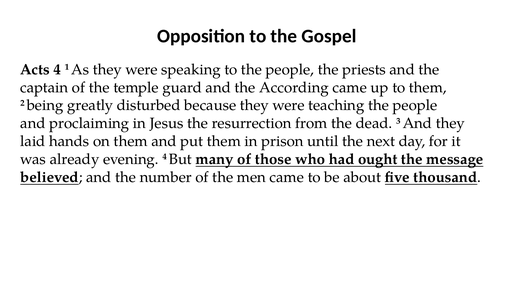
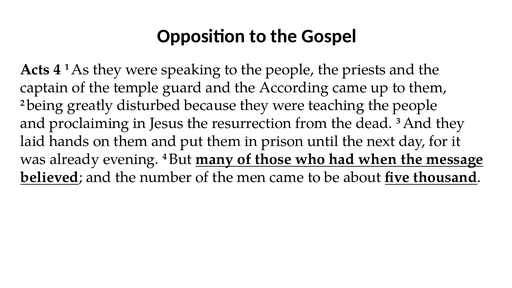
ought: ought -> when (378, 159)
